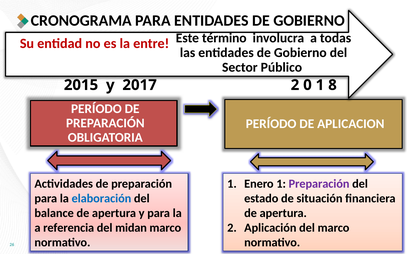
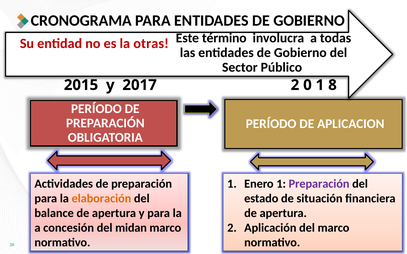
entre: entre -> otras (151, 44)
elaboración colour: blue -> orange (101, 199)
referencia: referencia -> concesión (69, 228)
